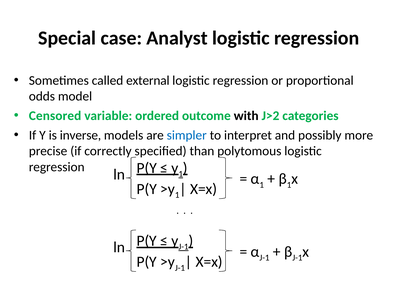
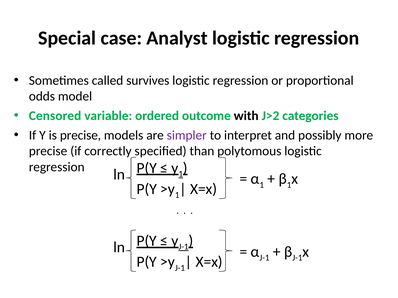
external: external -> survives (148, 81)
is inverse: inverse -> precise (80, 135)
simpler colour: blue -> purple (187, 135)
